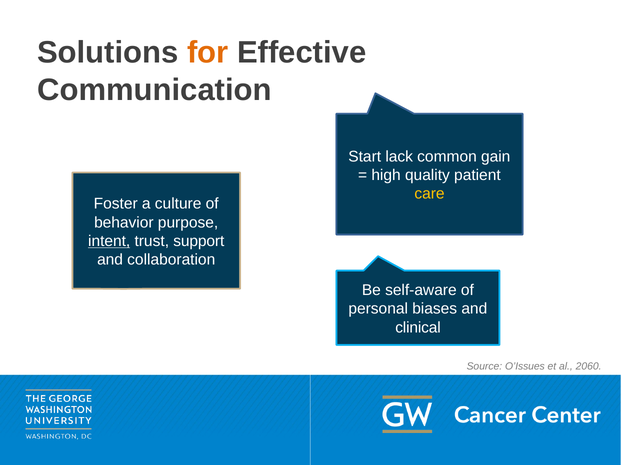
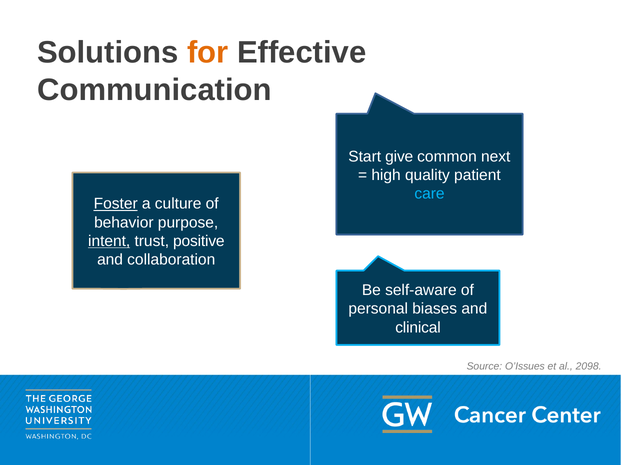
lack: lack -> give (399, 157)
gain: gain -> next (496, 157)
care colour: yellow -> light blue (429, 194)
Foster underline: none -> present (116, 204)
support: support -> positive (199, 241)
2060: 2060 -> 2098 (589, 367)
